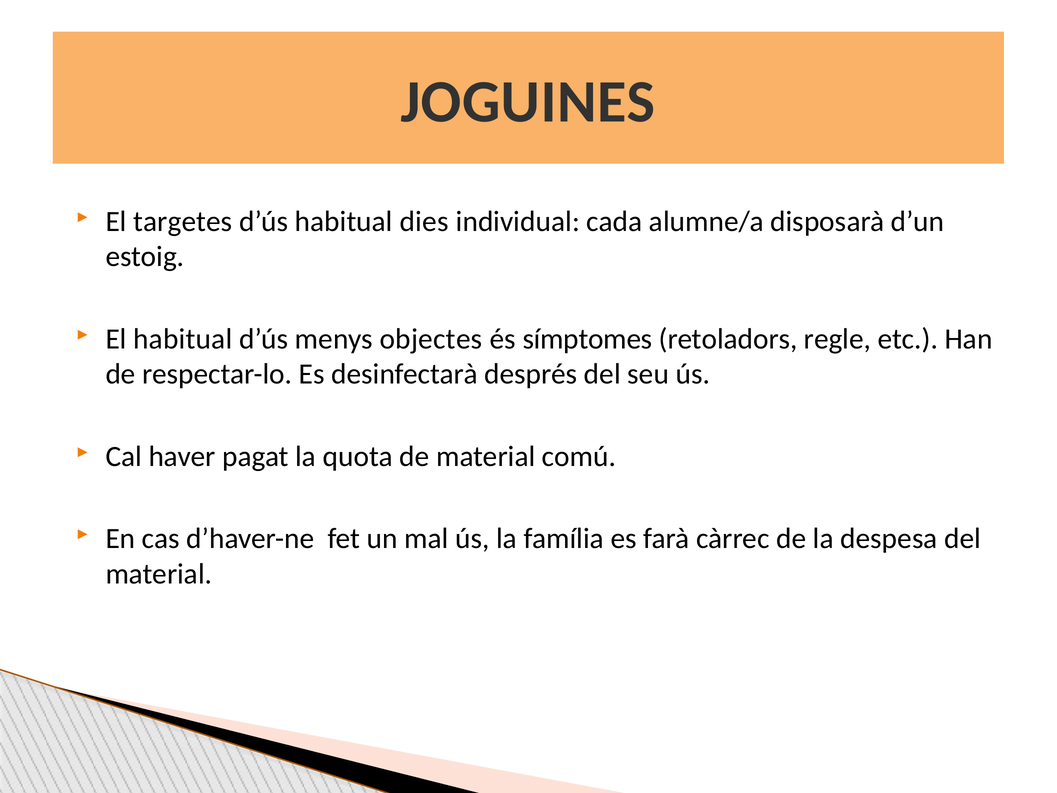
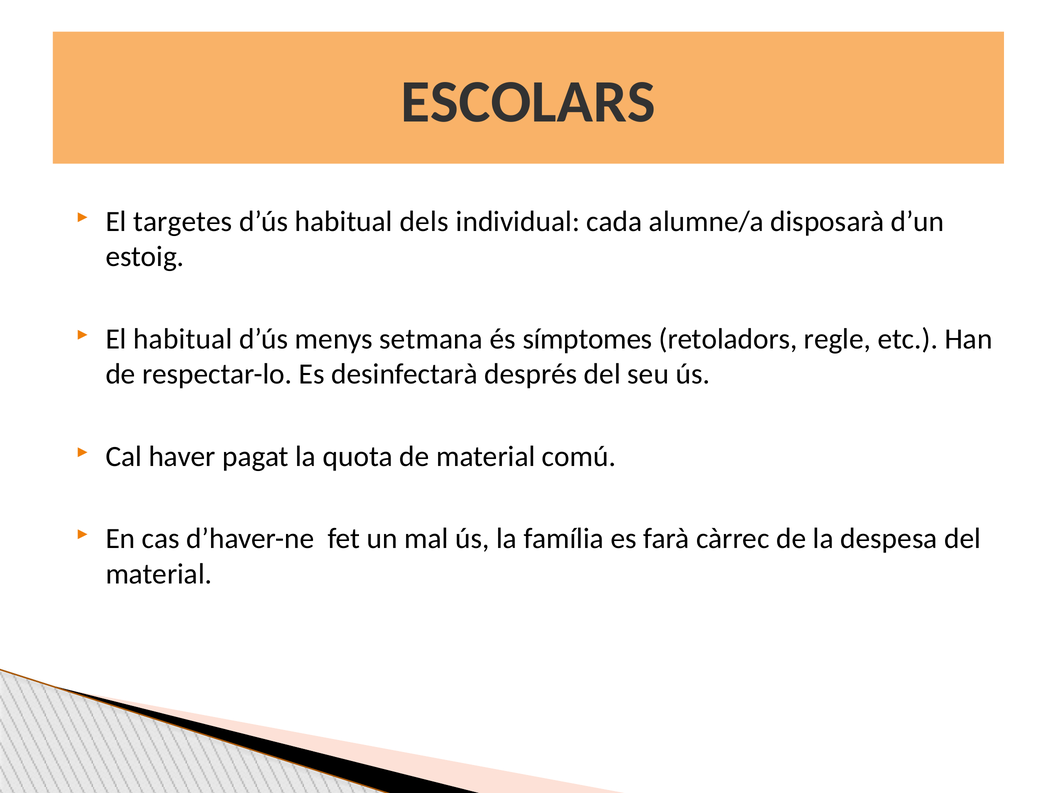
JOGUINES: JOGUINES -> ESCOLARS (528, 102)
dies: dies -> dels (424, 221)
objectes: objectes -> setmana (431, 339)
